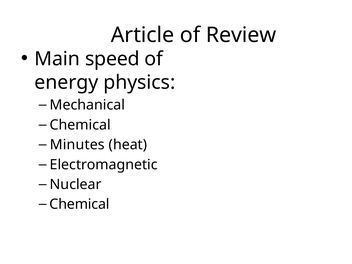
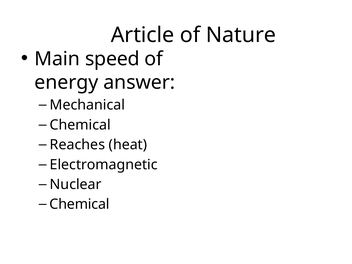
Review: Review -> Nature (241, 35)
physics: physics -> answer (139, 82)
Minutes: Minutes -> Reaches (77, 145)
